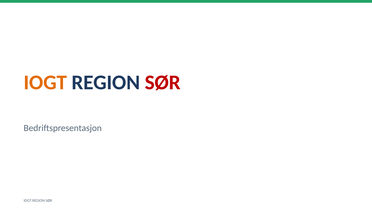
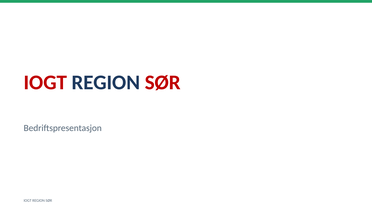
IOGT colour: orange -> red (45, 83)
